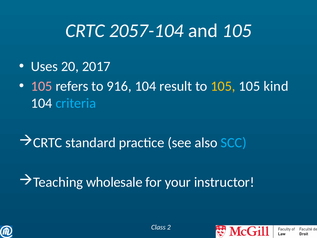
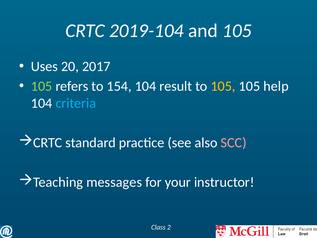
2057-104: 2057-104 -> 2019-104 (146, 31)
105 colour: pink -> light green (42, 86)
916: 916 -> 154 (119, 86)
kind: kind -> help (276, 86)
SCC colour: light blue -> pink (234, 143)
wholesale: wholesale -> messages (114, 182)
